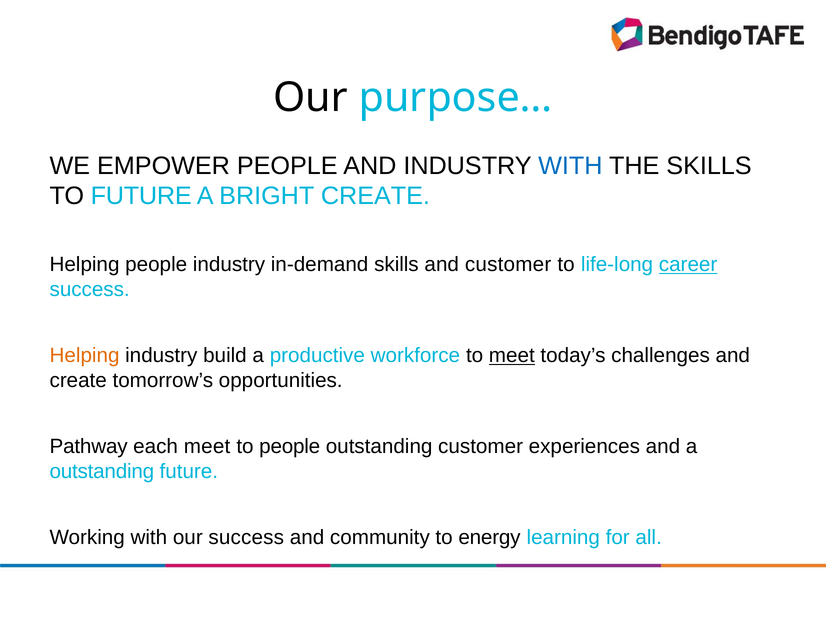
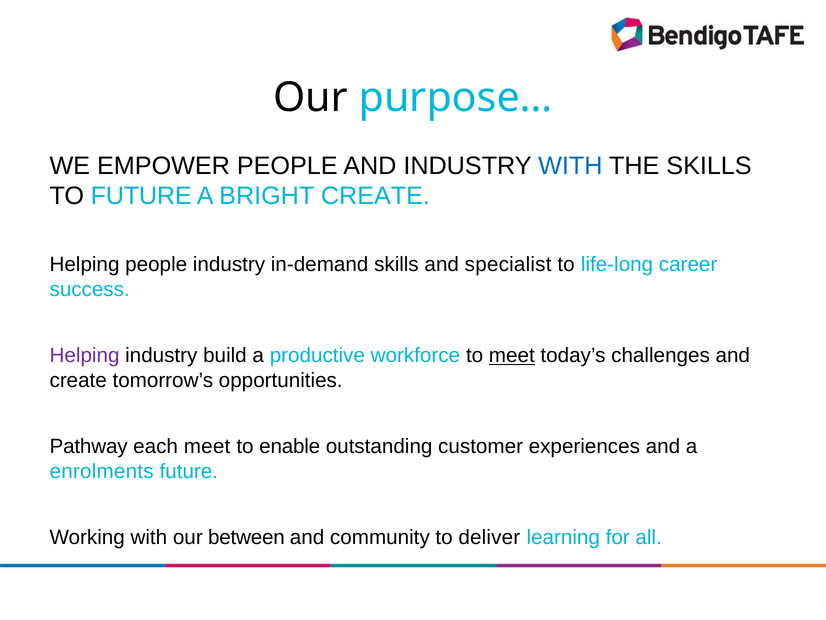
and customer: customer -> specialist (508, 264)
career underline: present -> none (688, 264)
Helping colour: orange -> purple (85, 355)
to people: people -> enable (290, 446)
outstanding: outstanding -> enrolments (102, 471)
our success: success -> between (246, 537)
energy: energy -> deliver (489, 537)
